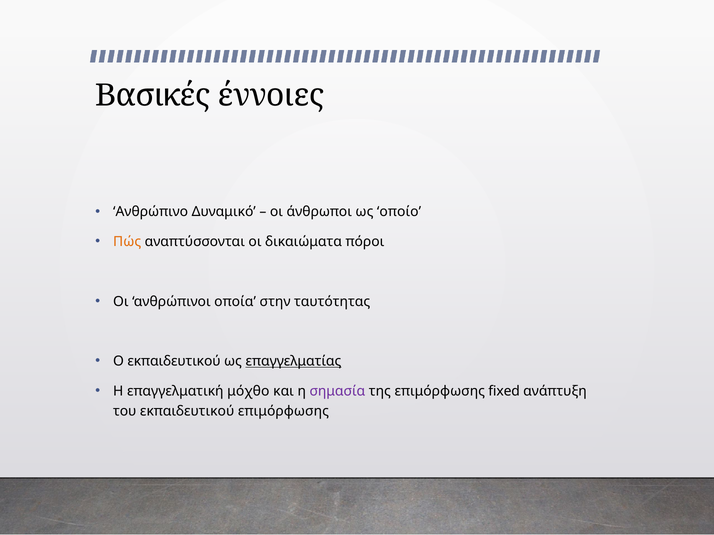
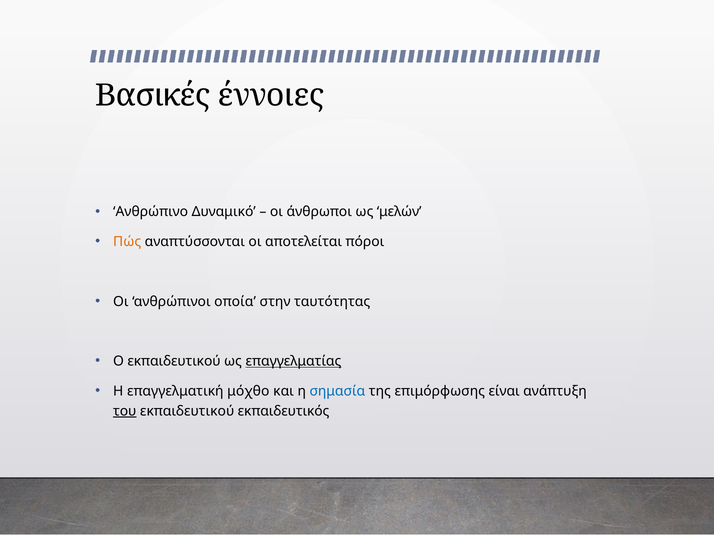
οποίο: οποίο -> μελών (399, 212)
δικαιώματα: δικαιώματα -> αποτελείται (304, 242)
σημασία colour: purple -> blue (337, 391)
fixed: fixed -> είναι (504, 391)
του underline: none -> present (125, 411)
εκπαιδευτικού επιμόρφωσης: επιμόρφωσης -> εκπαιδευτικός (284, 411)
